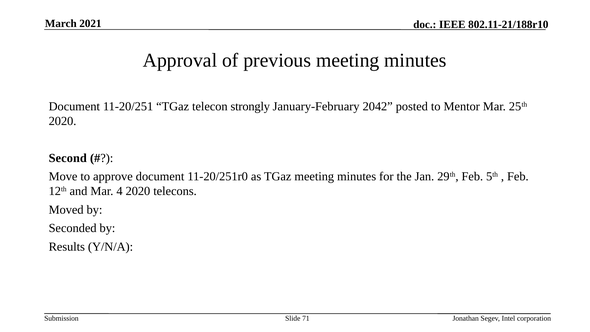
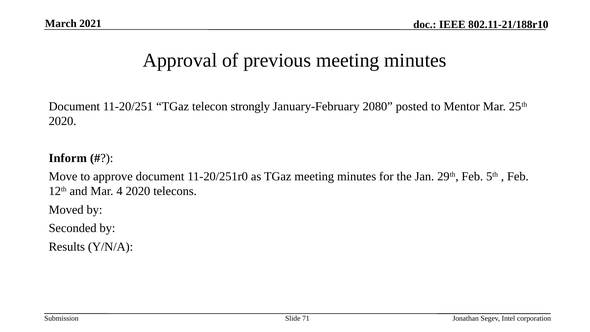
2042: 2042 -> 2080 (378, 106)
Second: Second -> Inform (68, 158)
